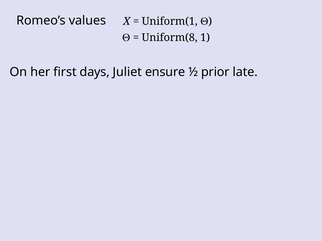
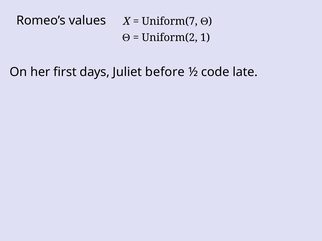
Uniform(1: Uniform(1 -> Uniform(7 (170, 21)
Uniform(8: Uniform(8 -> Uniform(2 (170, 38)
ensure: ensure -> before (165, 72)
prior: prior -> code (215, 72)
